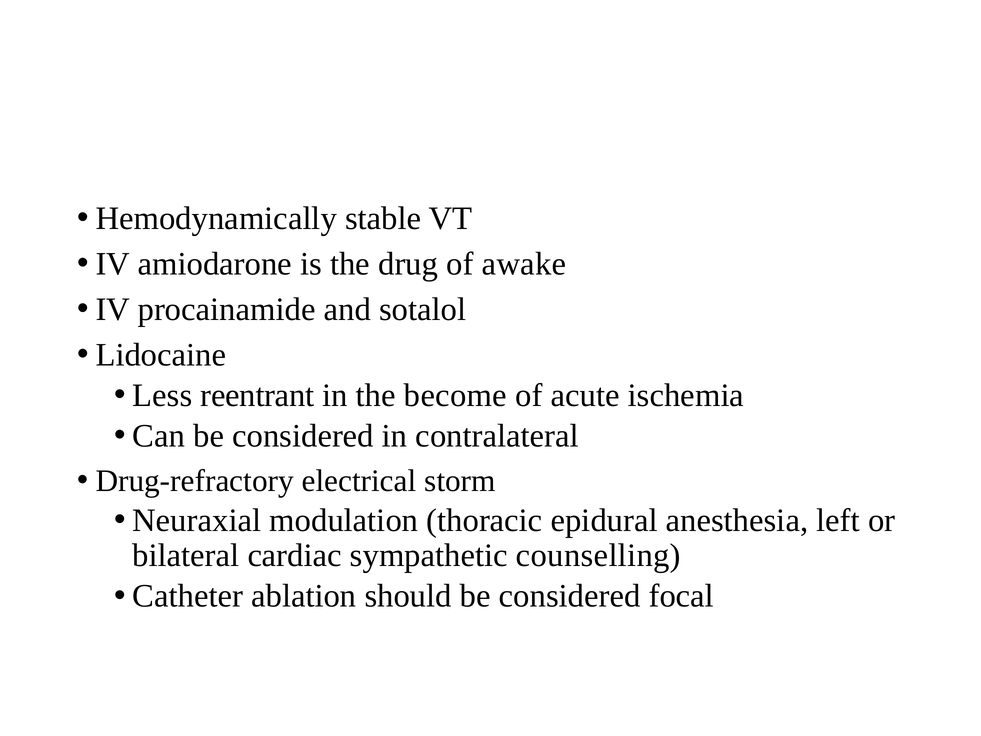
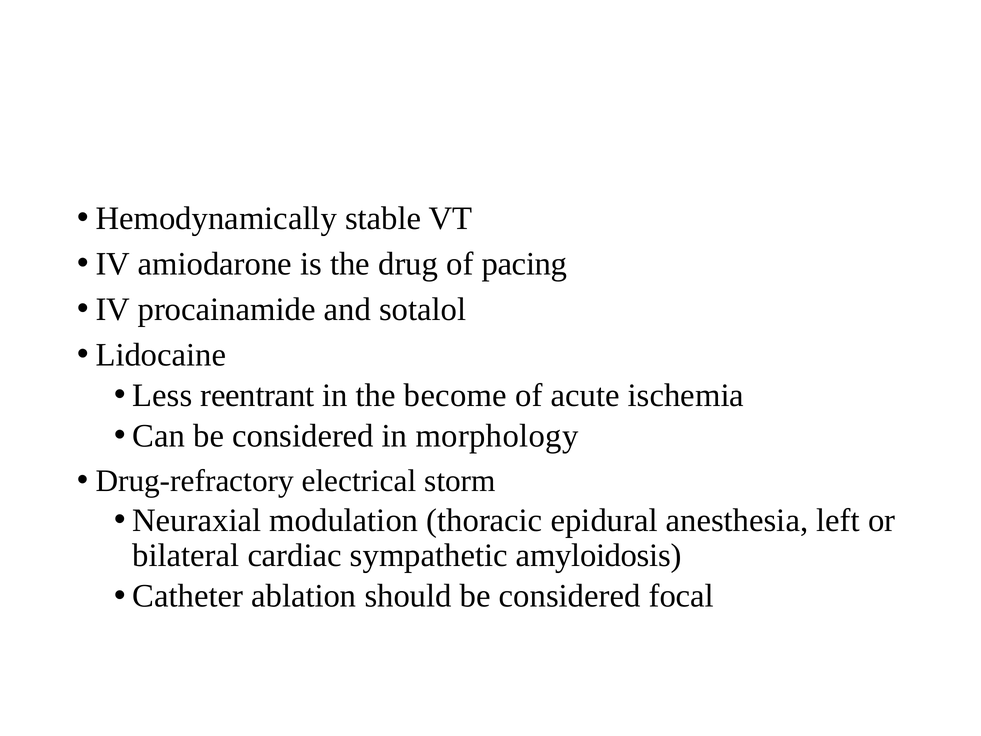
awake: awake -> pacing (524, 264)
contralateral: contralateral -> morphology (497, 436)
counselling: counselling -> amyloidosis (599, 555)
